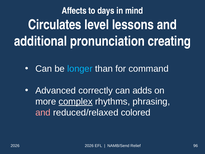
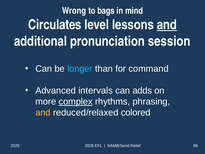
Affects: Affects -> Wrong (74, 11)
days: days -> bags (106, 11)
and underline: none -> present (167, 25)
creating: creating -> session (169, 41)
correctly: correctly -> intervals (96, 90)
and colour: pink -> yellow (43, 112)
